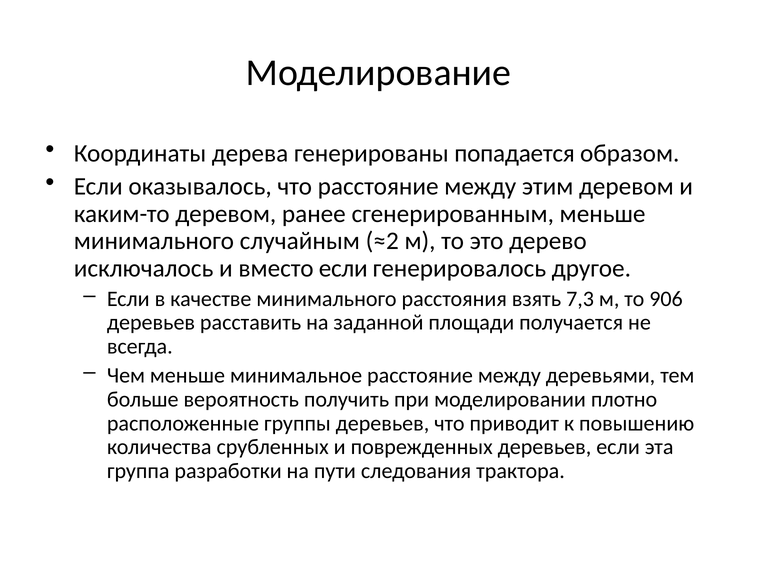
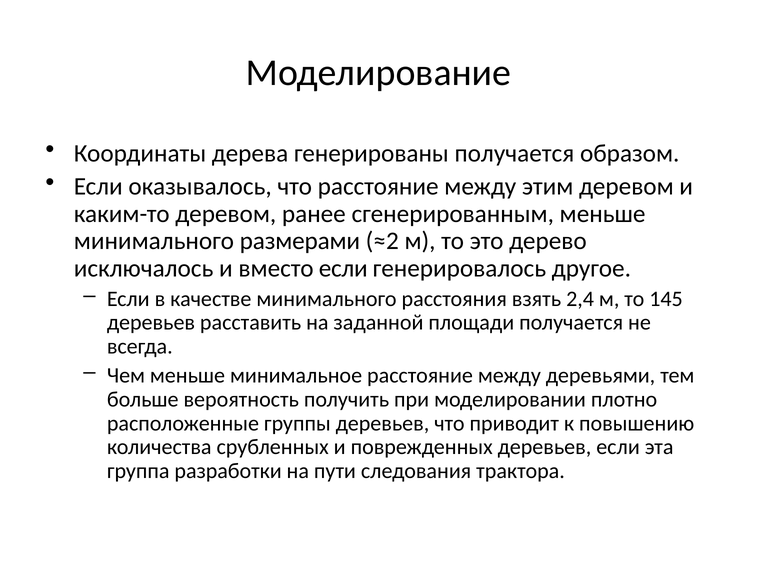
генерированы попадается: попадается -> получается (514, 153)
случайным: случайным -> размерами (300, 241)
7,3: 7,3 -> 2,4 (580, 299)
906: 906 -> 145 (666, 299)
